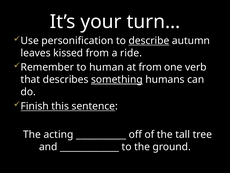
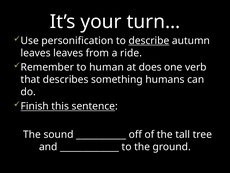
leaves kissed: kissed -> leaves (68, 53)
at from: from -> does (150, 67)
something underline: present -> none (117, 79)
acting: acting -> sound (58, 134)
